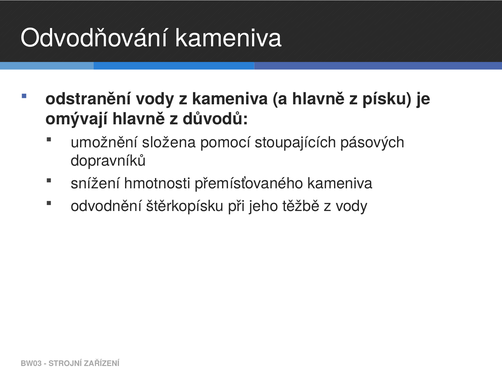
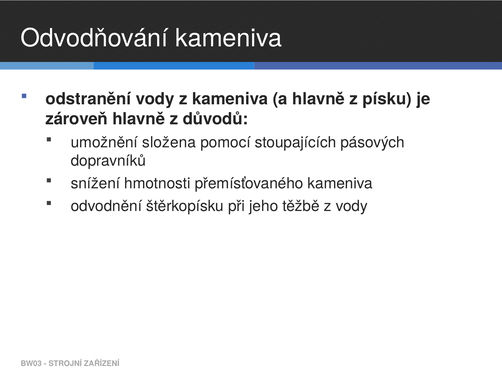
omývají: omývají -> zároveň (77, 119)
